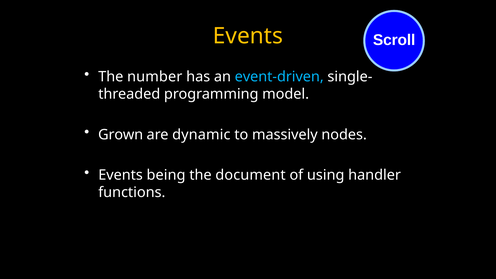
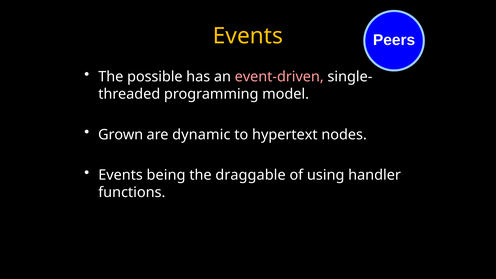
Scroll: Scroll -> Peers (394, 40)
number: number -> possible (155, 77)
event-driven colour: light blue -> pink (279, 77)
massively: massively -> hypertext (285, 135)
document: document -> draggable (251, 175)
